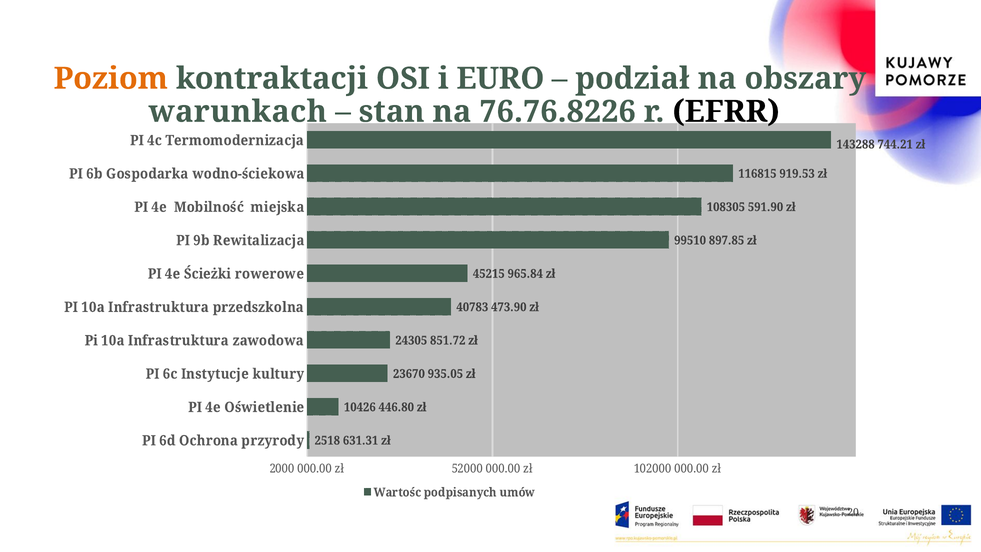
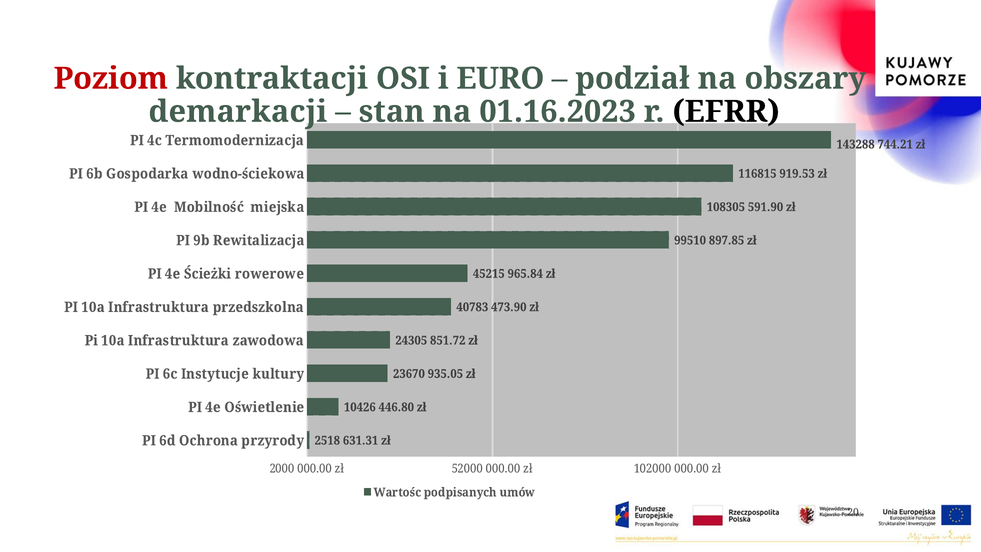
Poziom colour: orange -> red (111, 79)
warunkach: warunkach -> demarkacji (238, 112)
76.76.8226: 76.76.8226 -> 01.16.2023 (558, 112)
